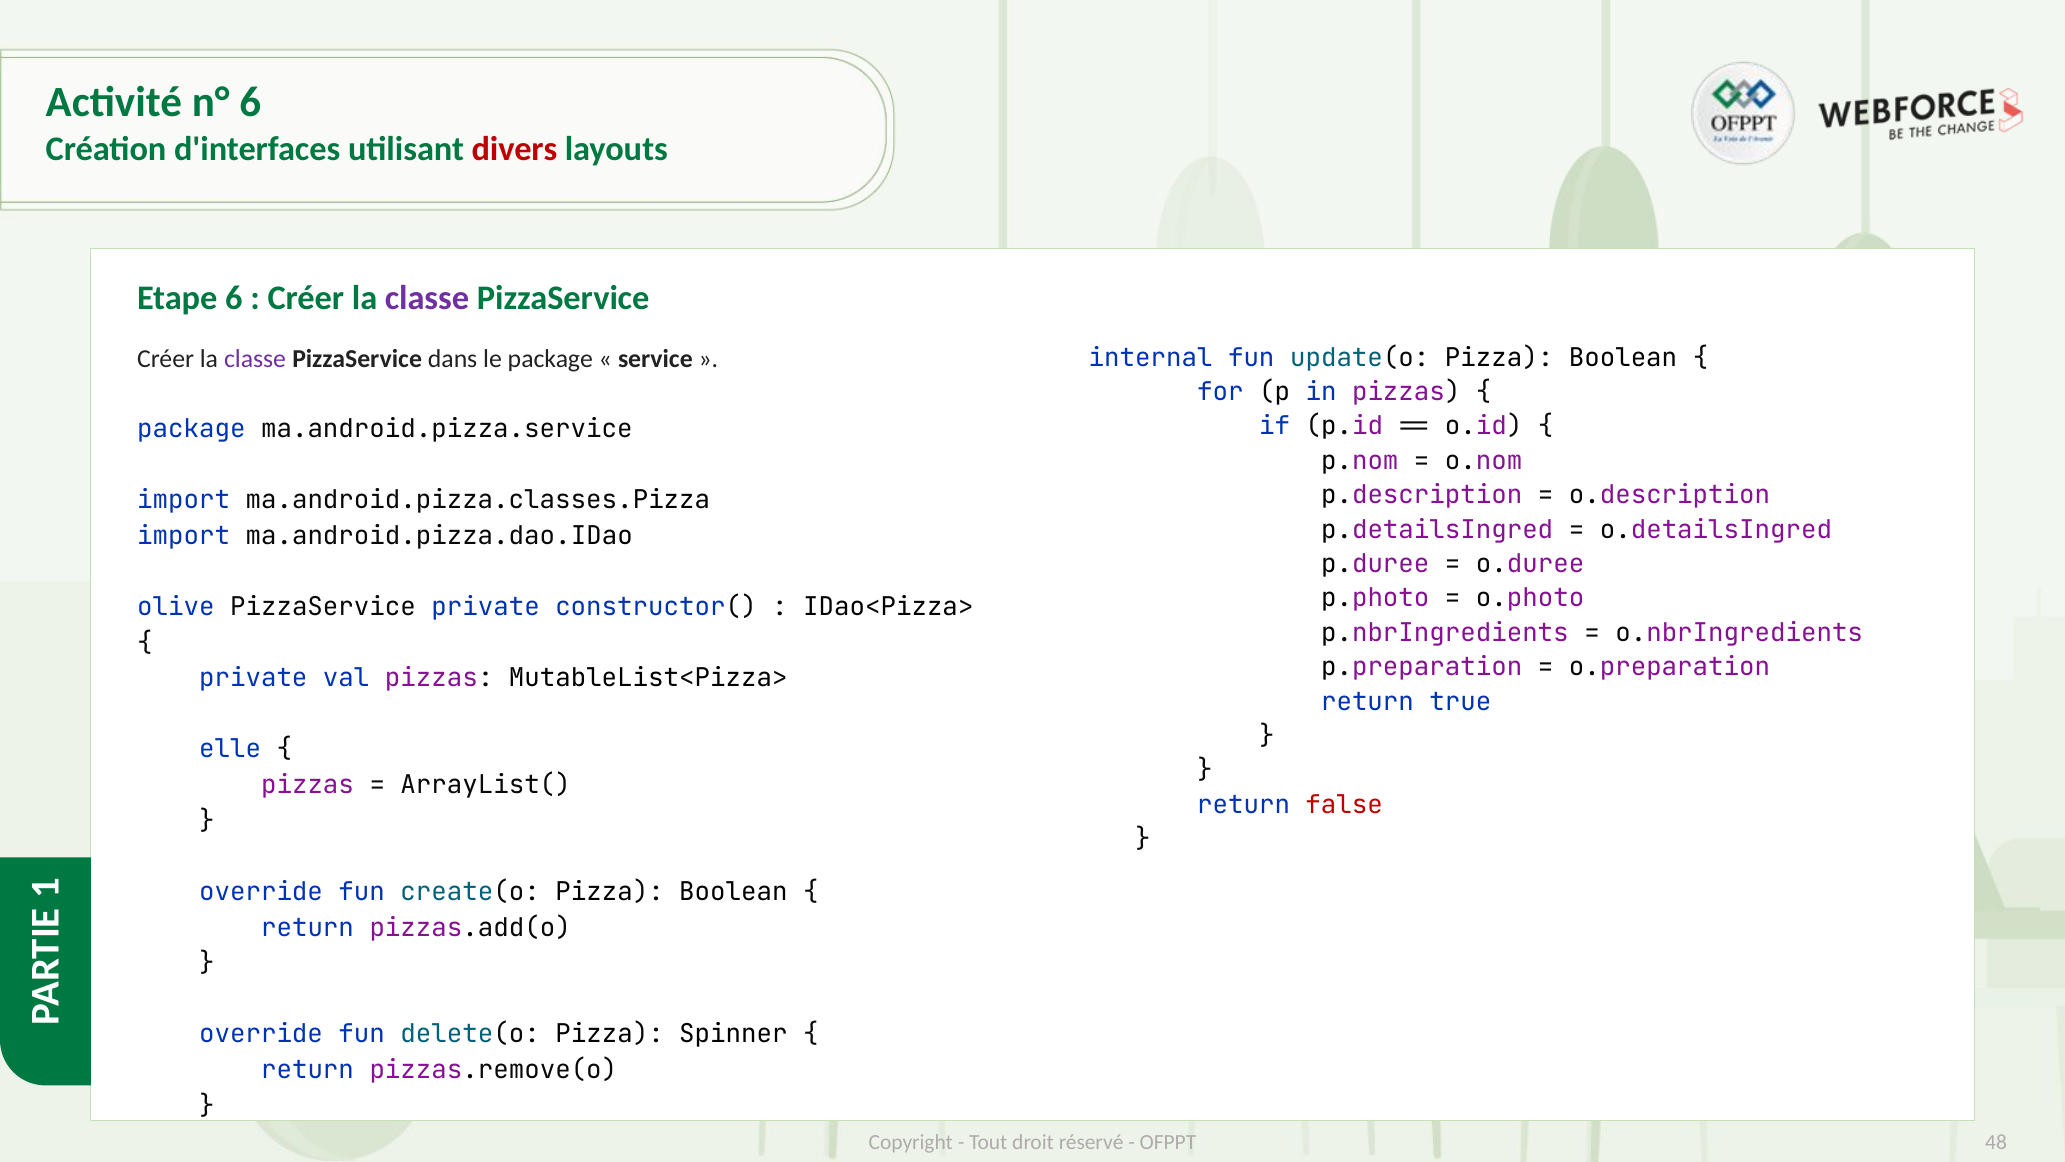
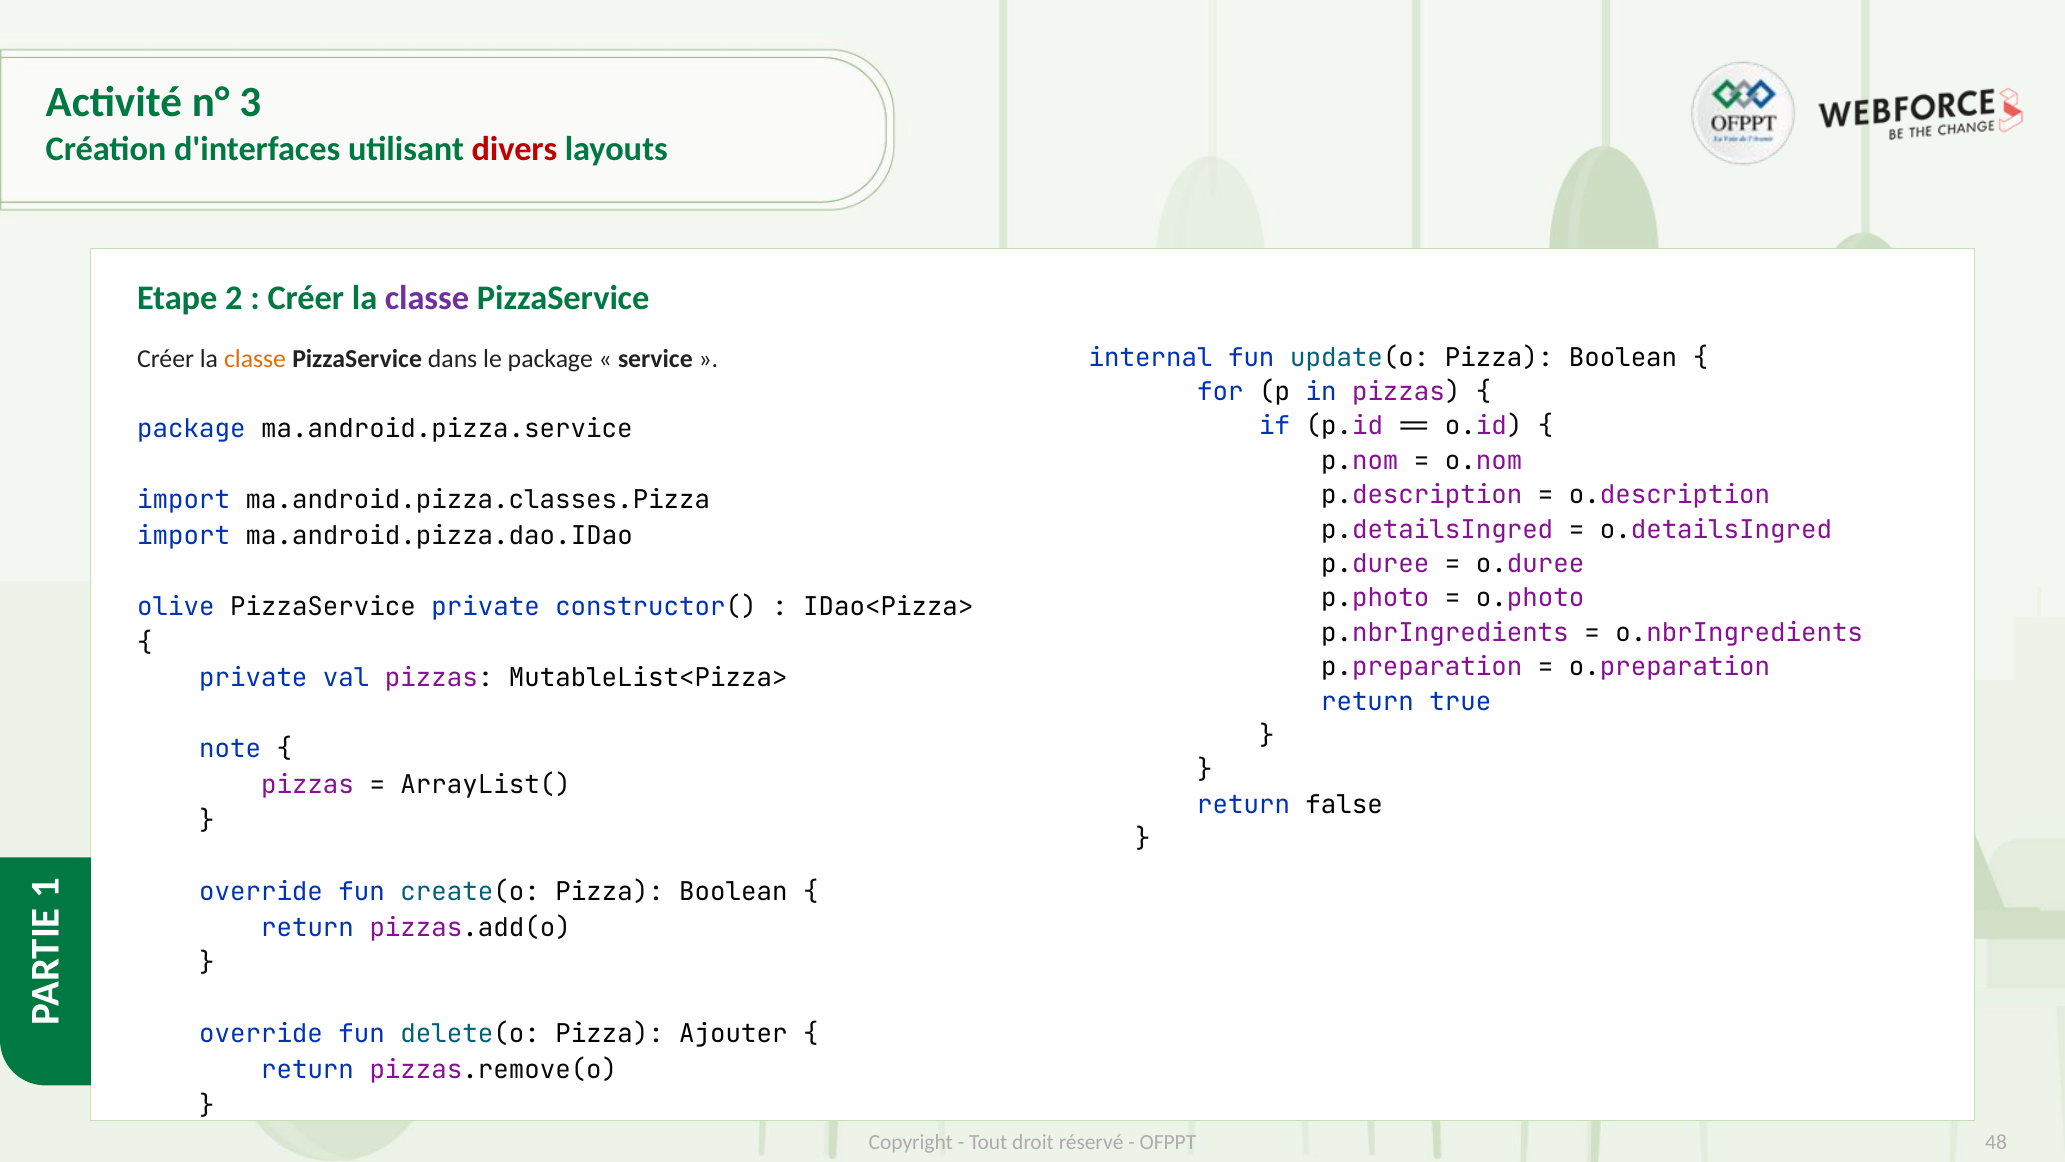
n° 6: 6 -> 3 (250, 103)
Etape 6: 6 -> 2 (234, 298)
classe colour: purple -> orange (255, 359)
elle: elle -> note (230, 749)
false colour: red -> black (1344, 804)
Spinner: Spinner -> Ajouter (733, 1034)
